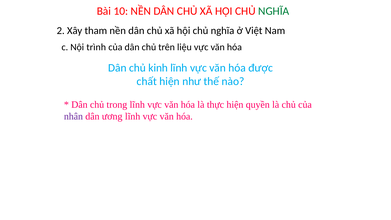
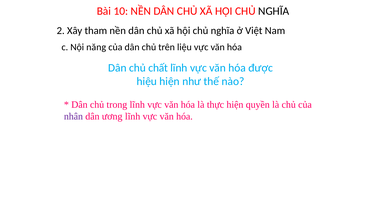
NGHĨA colour: green -> black (274, 11)
trình: trình -> năng (96, 47)
kinh: kinh -> chất (158, 68)
chất: chất -> hiệu (147, 81)
